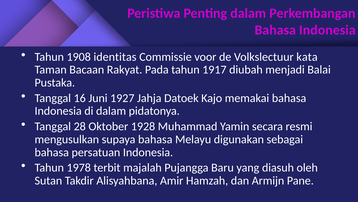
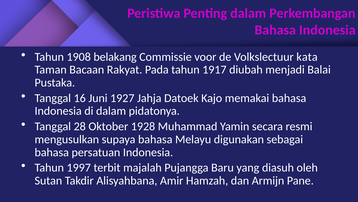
identitas: identitas -> belakang (115, 57)
1978: 1978 -> 1997 (79, 167)
